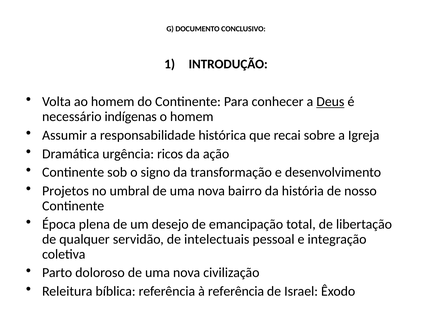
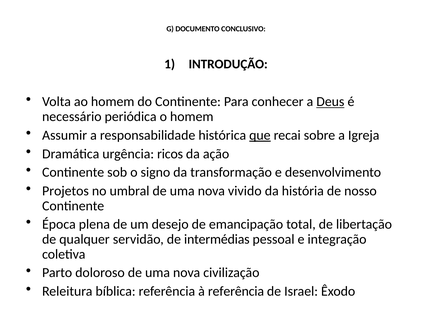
indígenas: indígenas -> periódica (131, 117)
que underline: none -> present (260, 135)
bairro: bairro -> vivido (245, 191)
intelectuais: intelectuais -> intermédias (217, 239)
